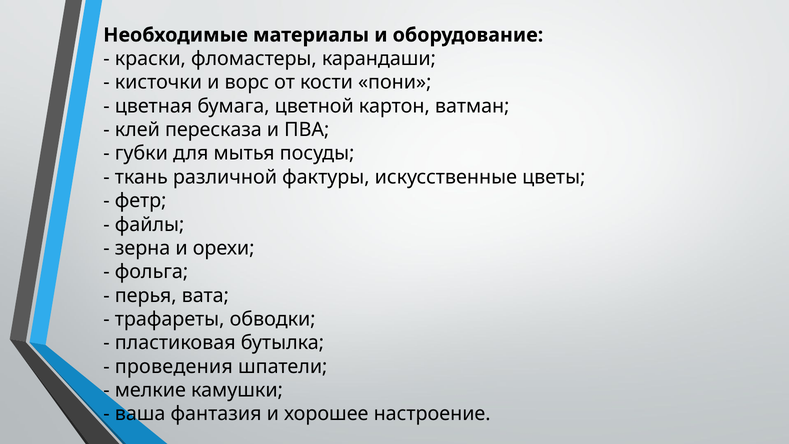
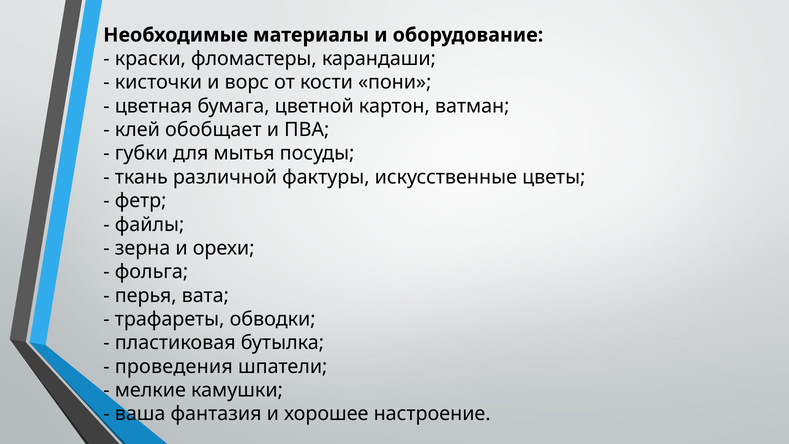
пересказа: пересказа -> обобщает (213, 130)
